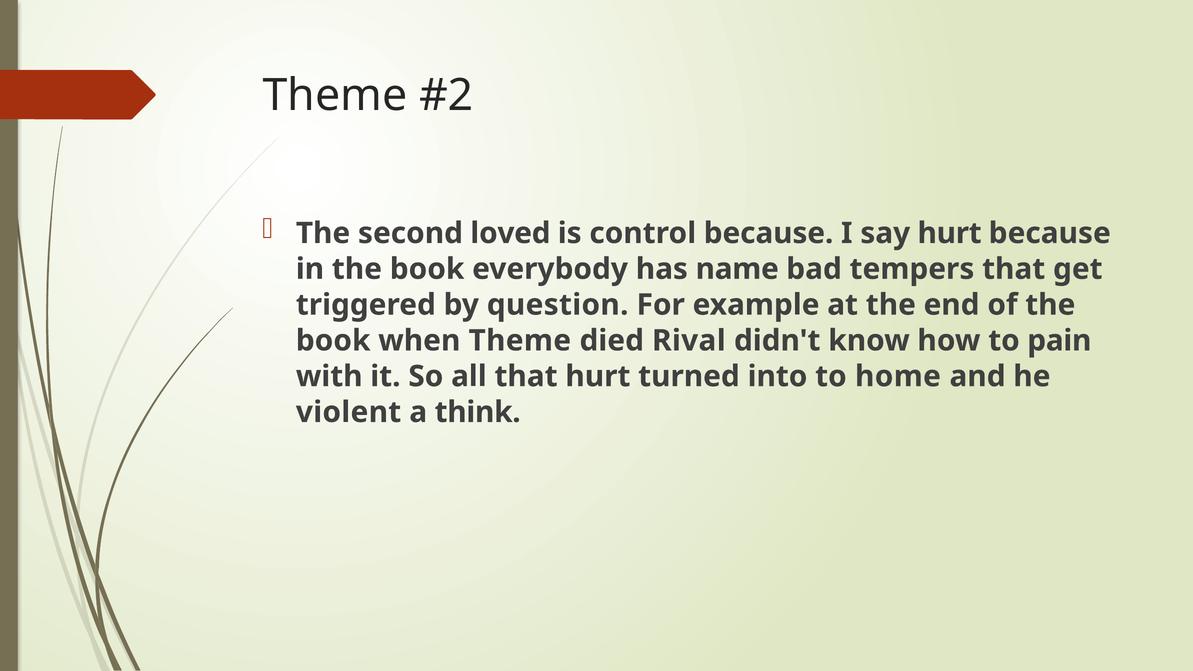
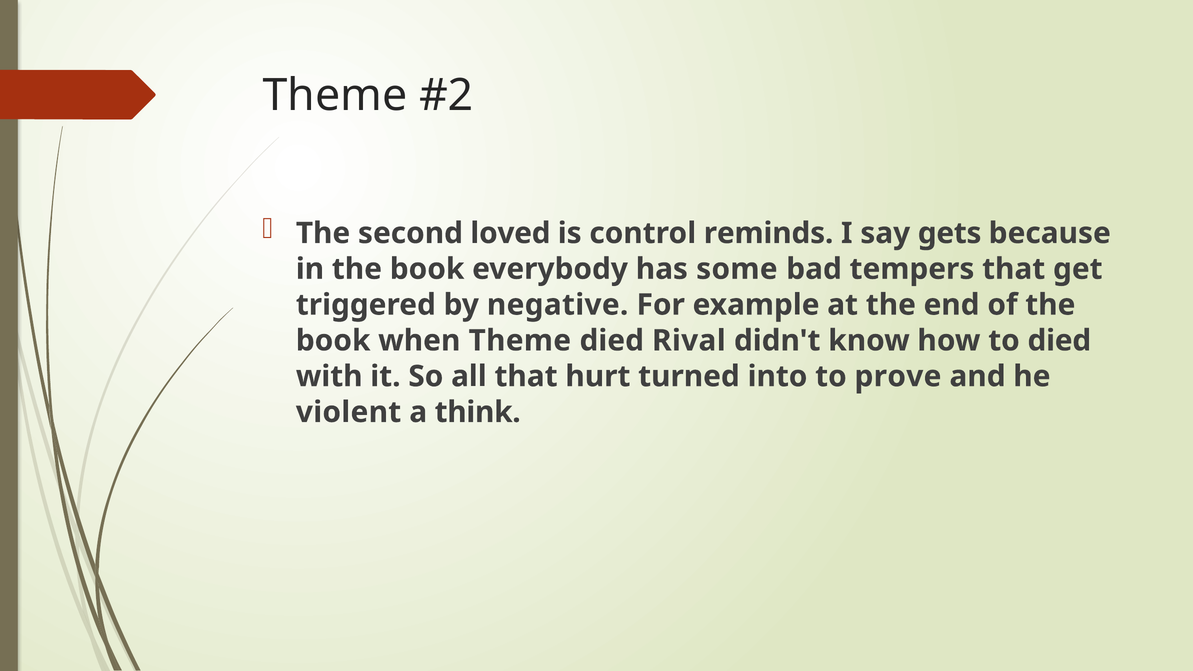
control because: because -> reminds (769, 233)
say hurt: hurt -> gets (950, 233)
name: name -> some (737, 269)
question: question -> negative (558, 305)
to pain: pain -> died (1059, 341)
home: home -> prove (898, 376)
